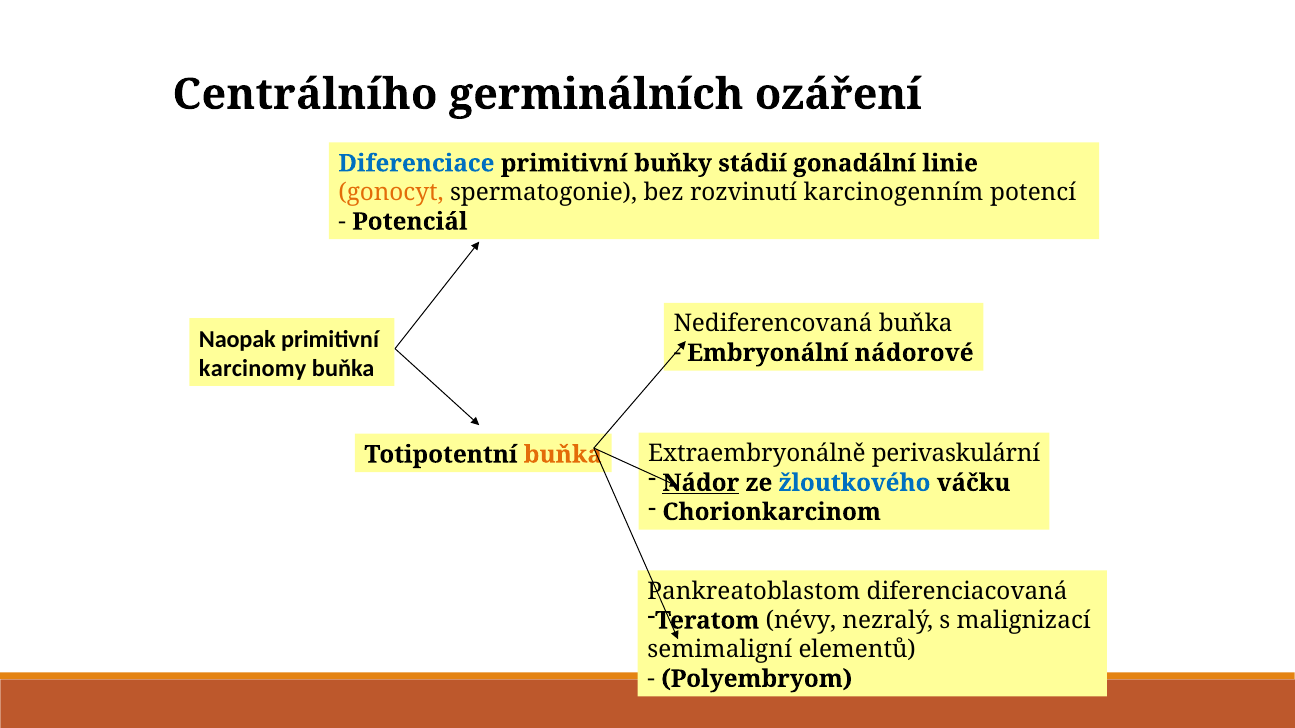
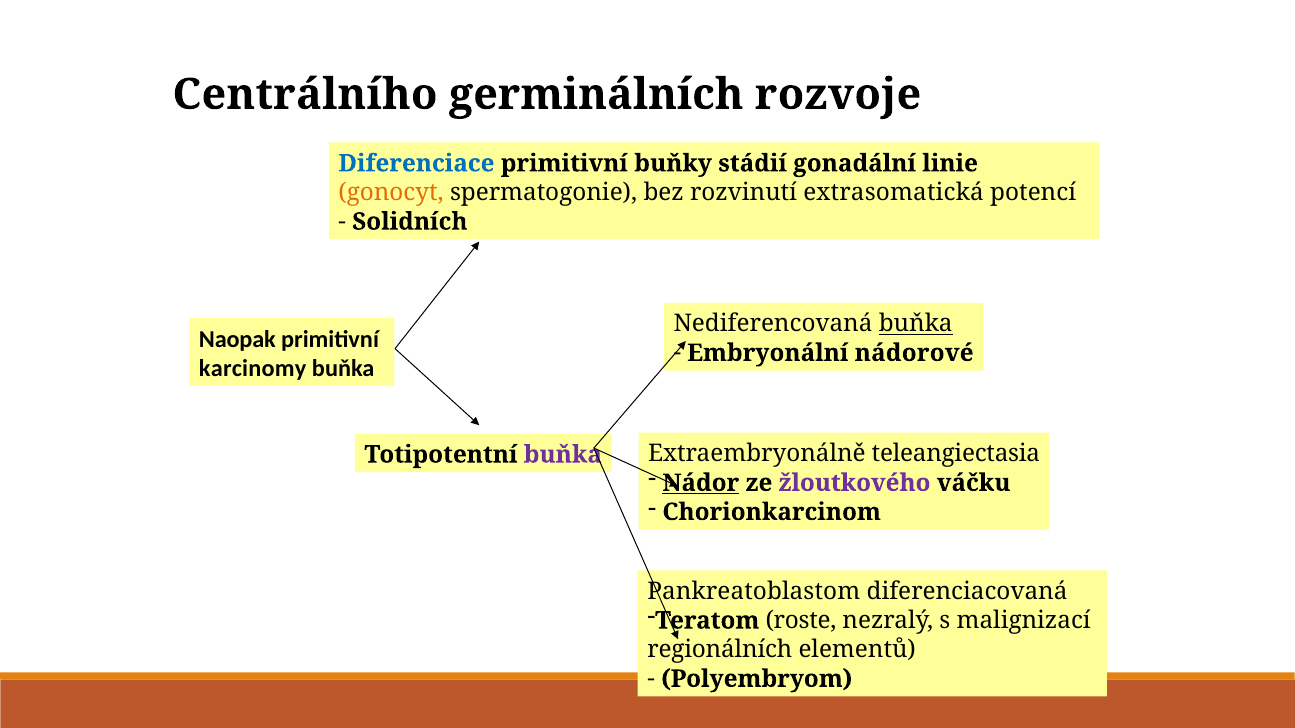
ozáření: ozáření -> rozvoje (838, 95)
karcinogenním: karcinogenním -> extrasomatická (894, 193)
Potenciál: Potenciál -> Solidních (410, 222)
buňka underline: none -> present (916, 324)
perivaskulární: perivaskulární -> teleangiectasia (956, 454)
buňka colour: orange -> purple (563, 455)
žloutkového colour: blue -> purple (855, 483)
névy: névy -> roste (801, 621)
semimaligní: semimaligní -> regionálních (720, 650)
